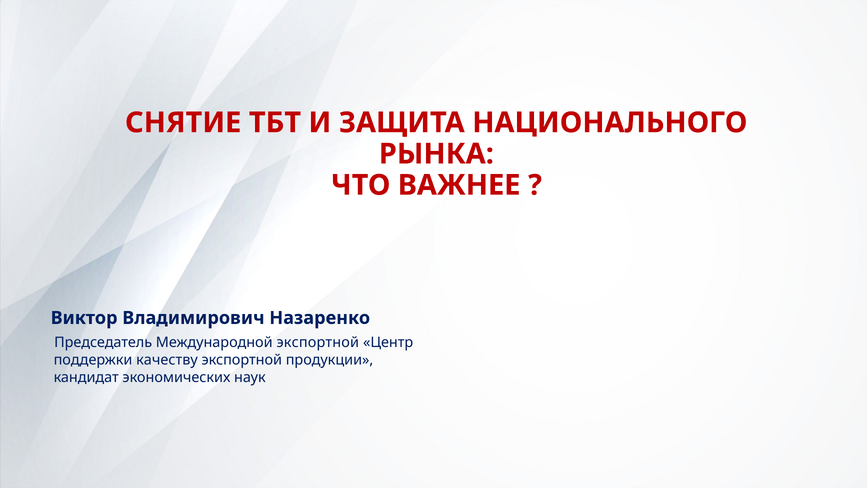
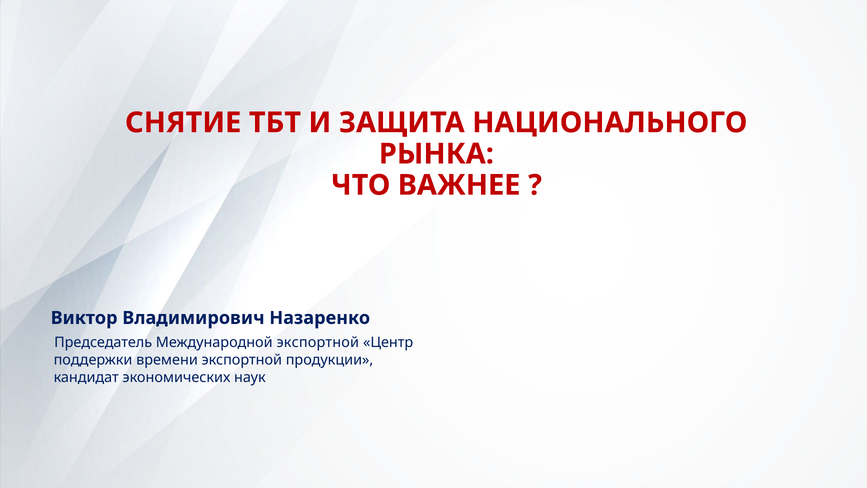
качеству: качеству -> времени (167, 360)
